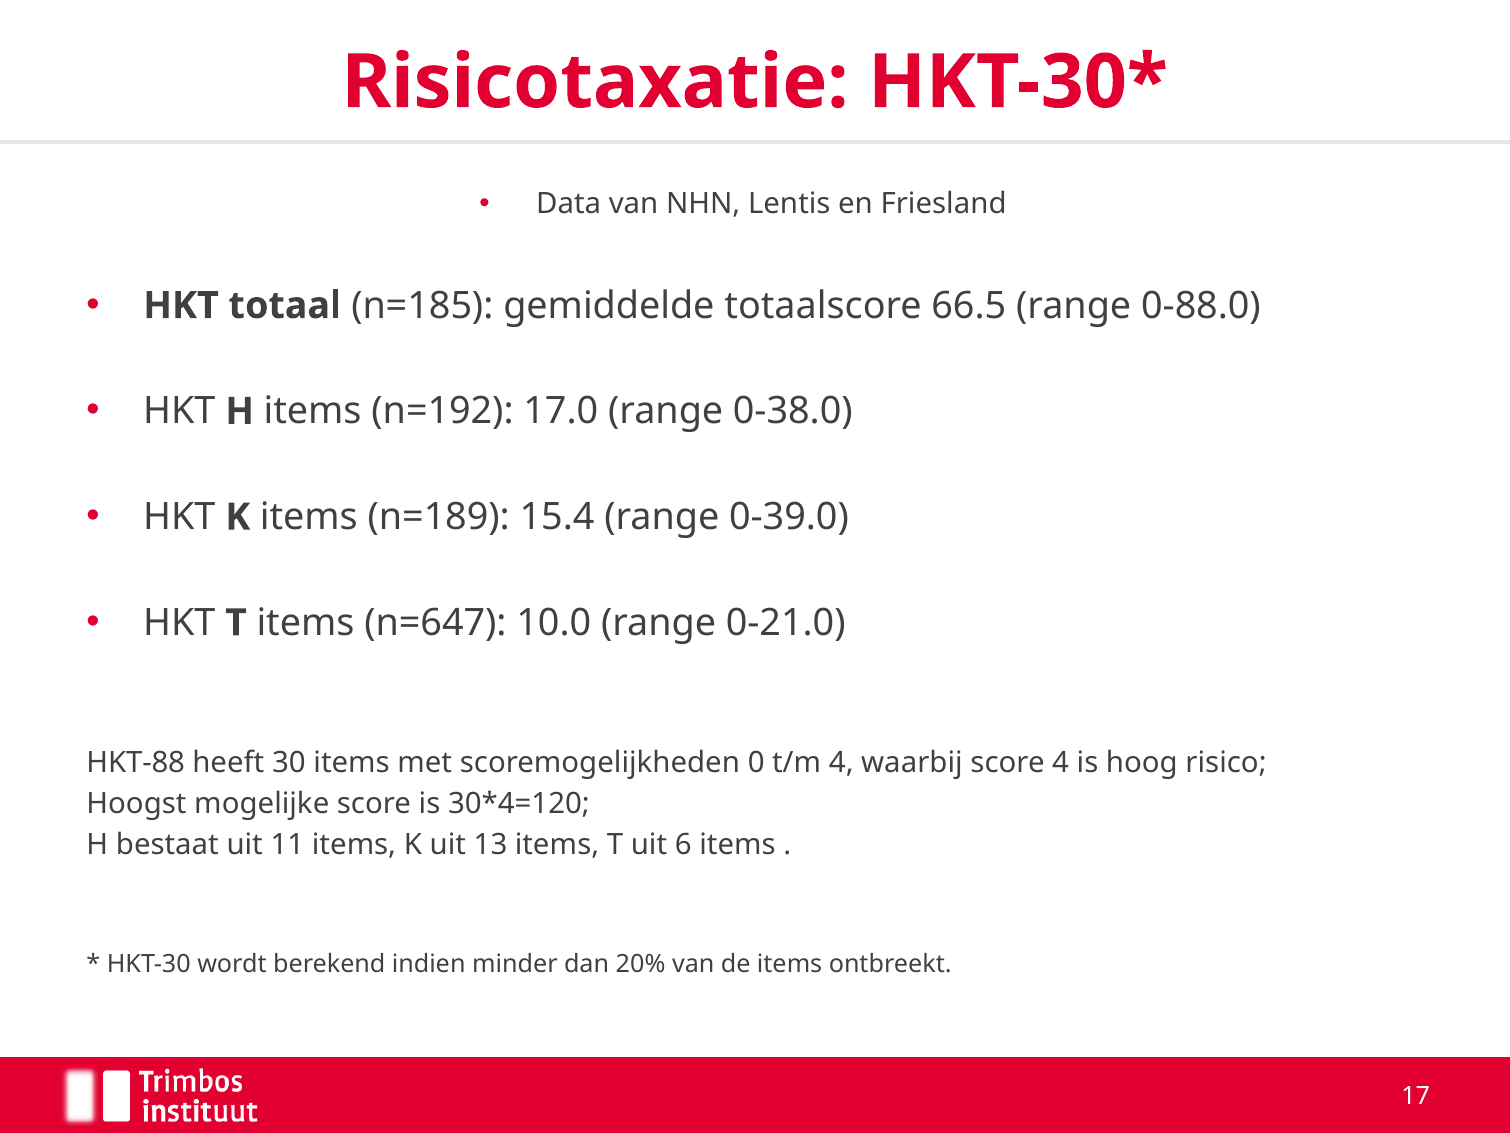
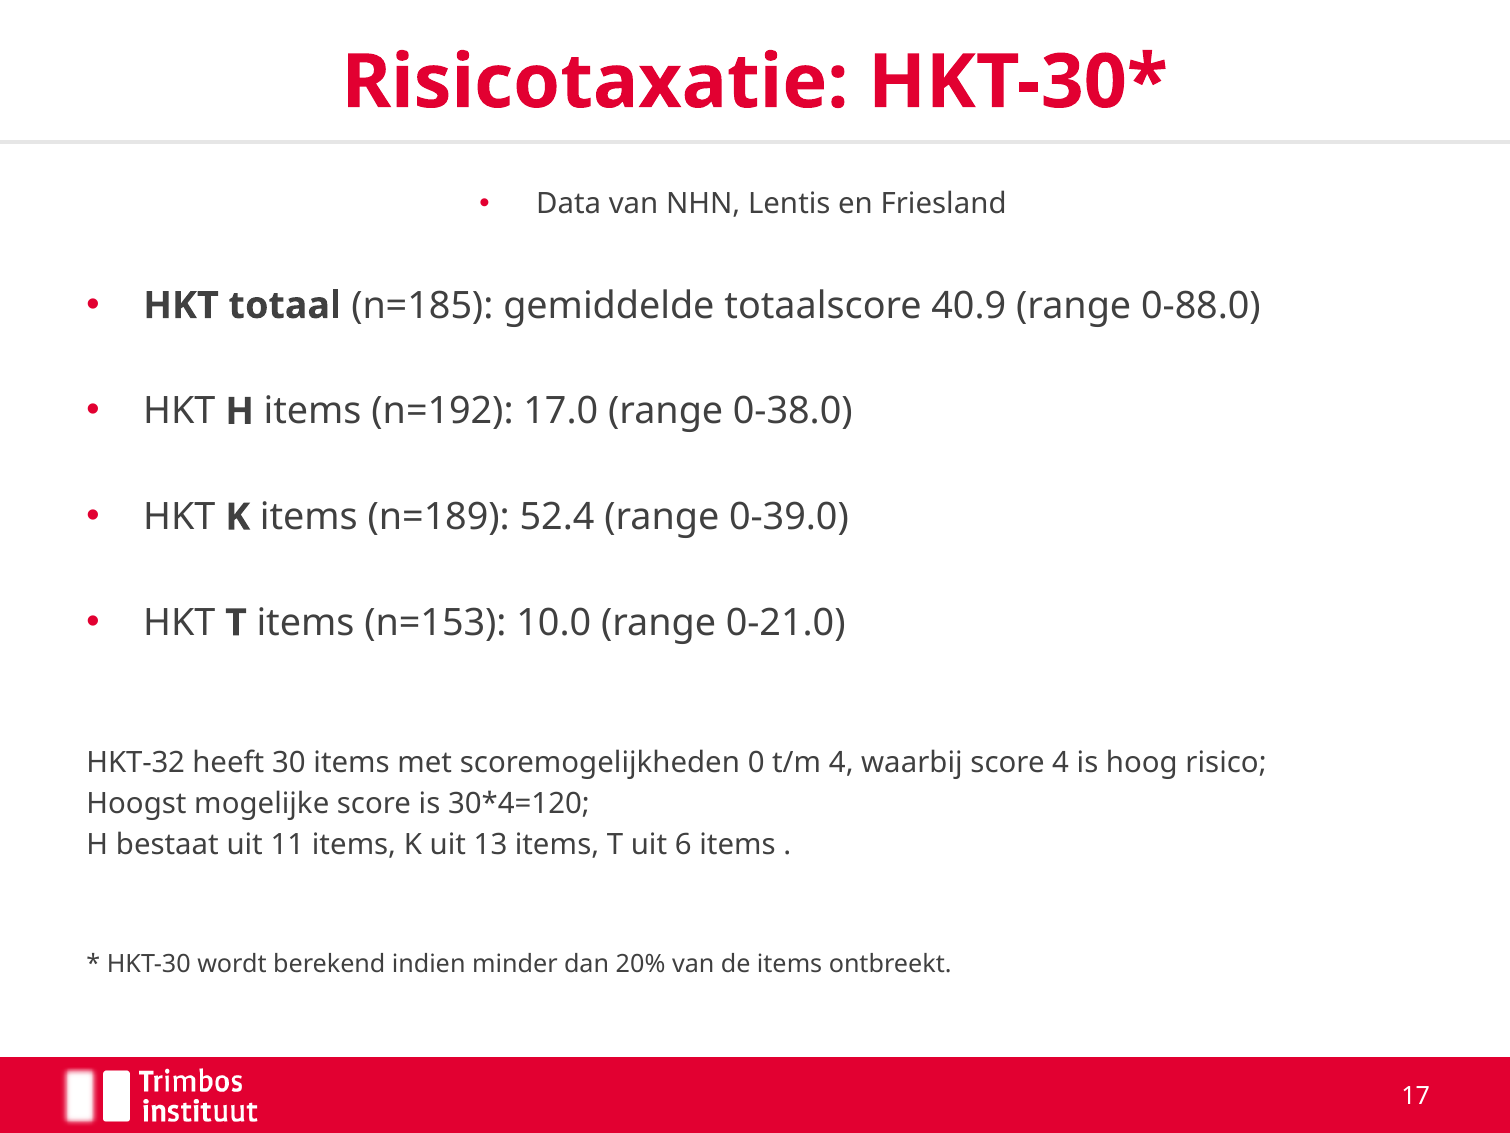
66.5: 66.5 -> 40.9 (969, 305)
15.4: 15.4 -> 52.4 (557, 517)
n=647: n=647 -> n=153 (435, 623)
HKT-88: HKT-88 -> HKT-32 (136, 762)
